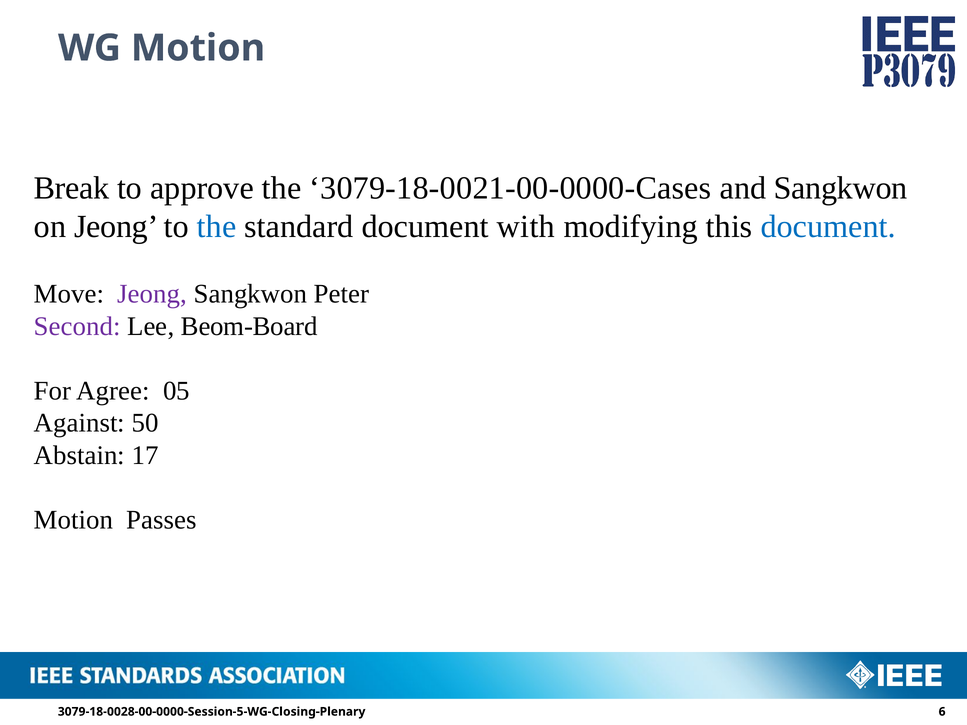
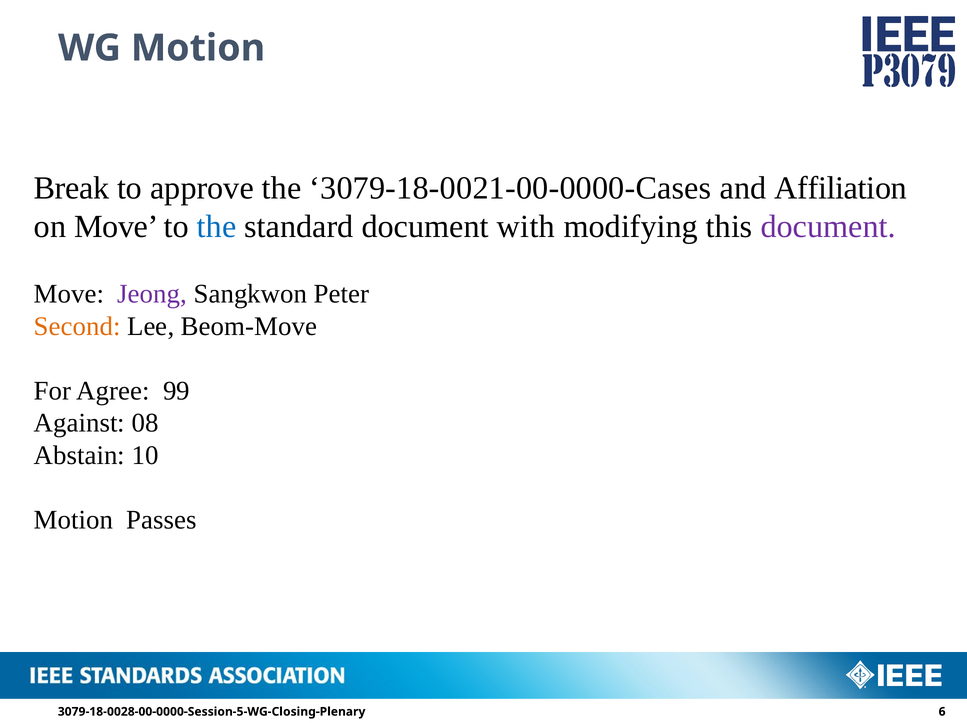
and Sangkwon: Sangkwon -> Affiliation (841, 188)
on Jeong: Jeong -> Move (116, 227)
document colour: blue -> purple (828, 227)
Second colour: purple -> orange (77, 326)
Beom-Board: Beom-Board -> Beom-Move (249, 326)
05: 05 -> 99 (176, 391)
50: 50 -> 08 (145, 423)
17: 17 -> 10 (145, 455)
